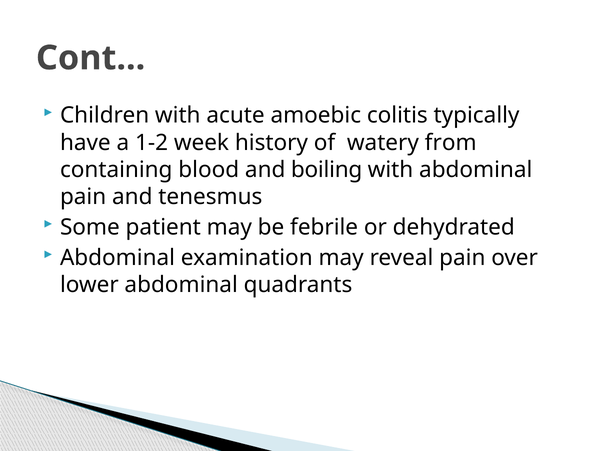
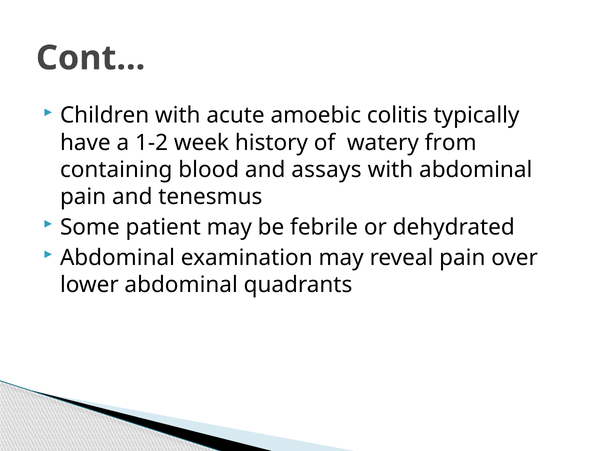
boiling: boiling -> assays (326, 170)
